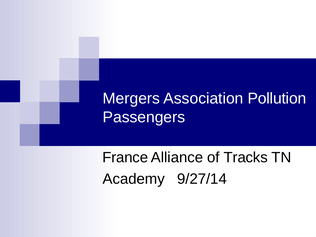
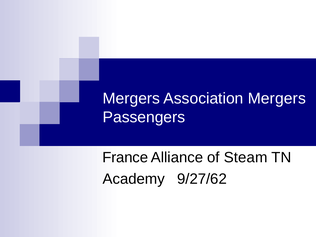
Association Pollution: Pollution -> Mergers (277, 98)
Tracks: Tracks -> Steam (246, 157)
9/27/14: 9/27/14 -> 9/27/62 (202, 179)
